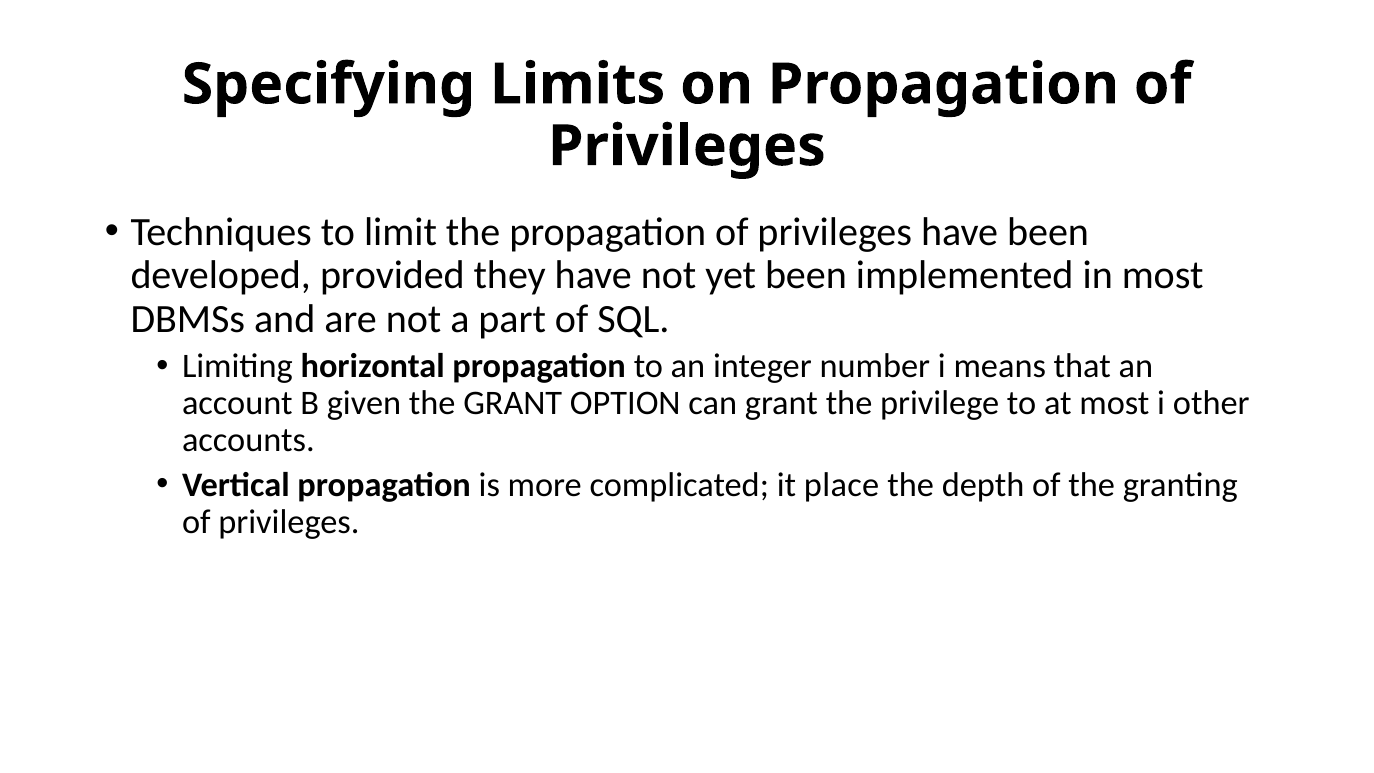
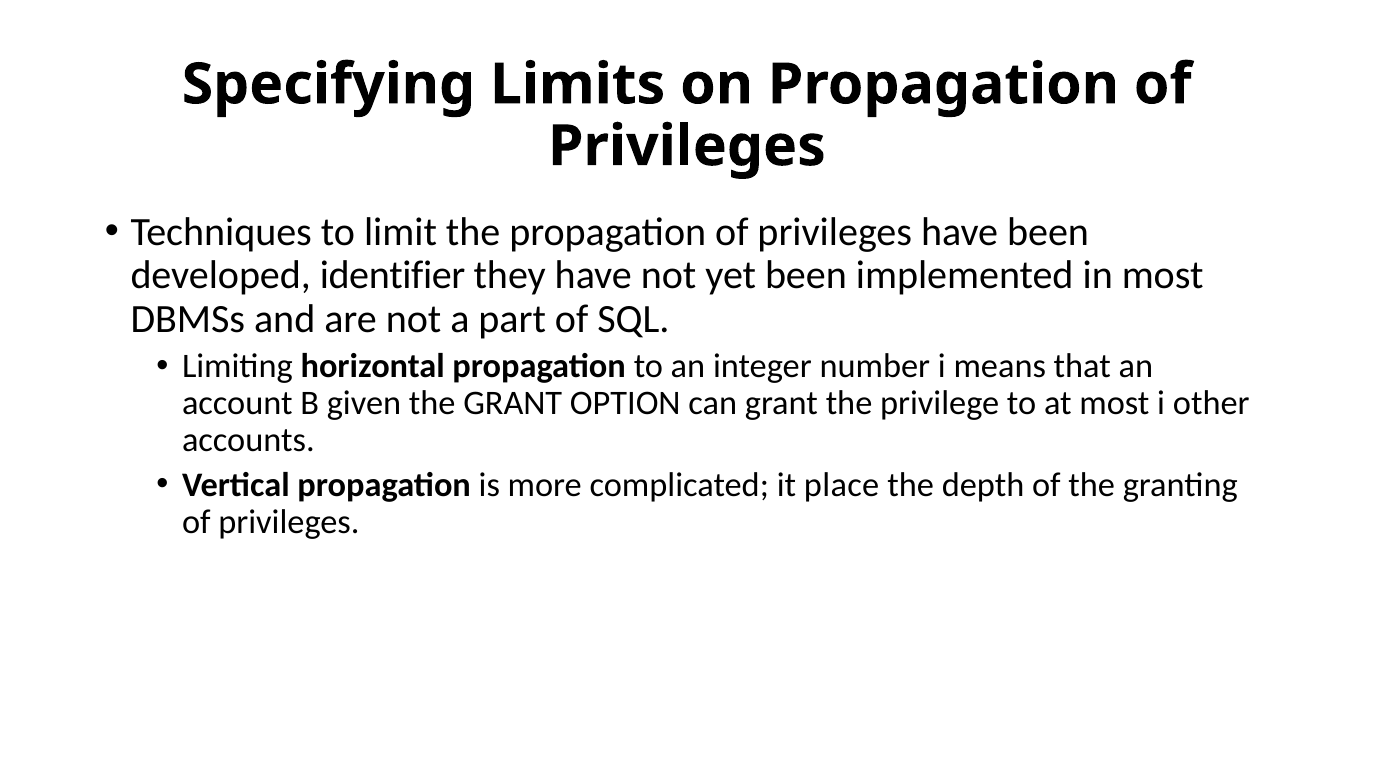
provided: provided -> identifier (393, 276)
